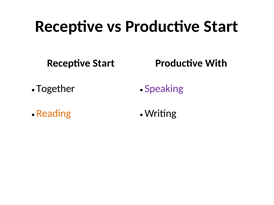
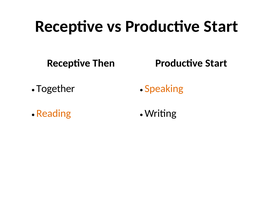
Start: Start -> Then (104, 63)
With: With -> Start (216, 63)
Speaking colour: purple -> orange (164, 89)
